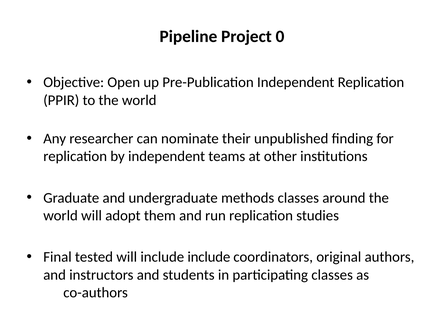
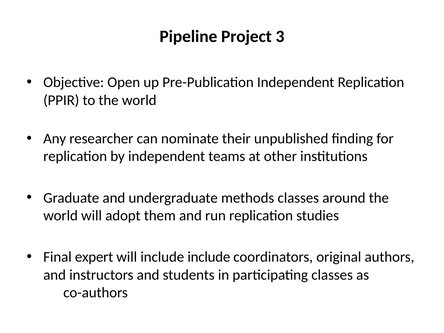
0: 0 -> 3 (280, 36)
tested: tested -> expert (94, 257)
